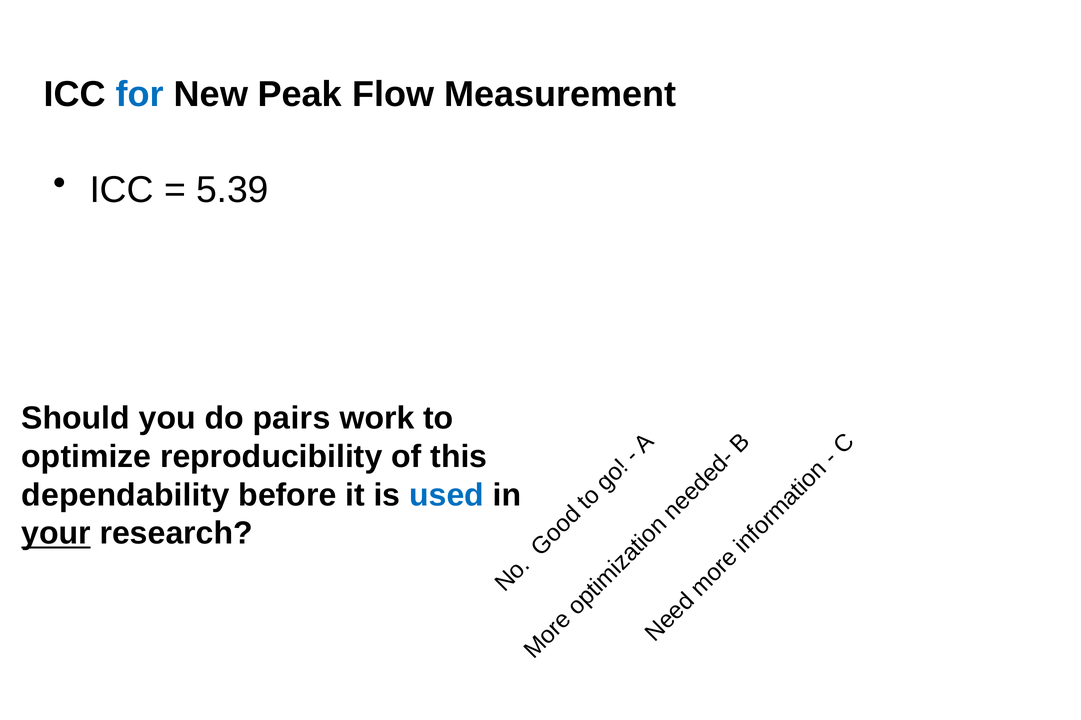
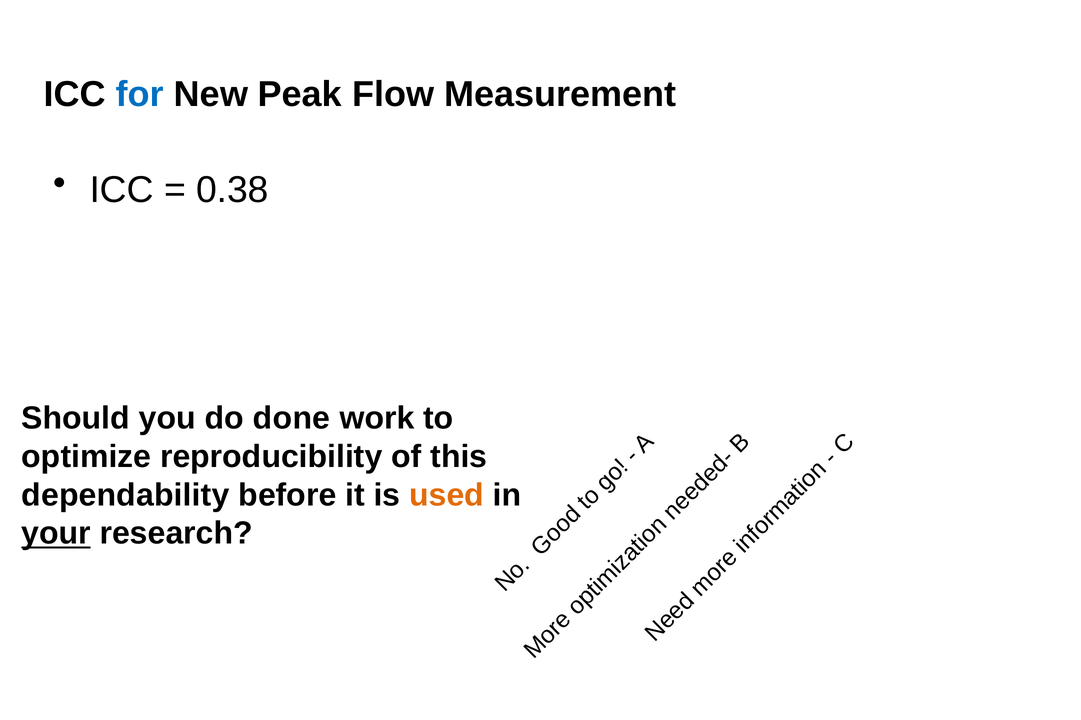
5.39: 5.39 -> 0.38 (232, 190)
pairs: pairs -> done (292, 419)
used colour: blue -> orange (447, 495)
